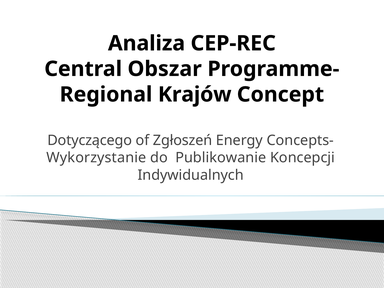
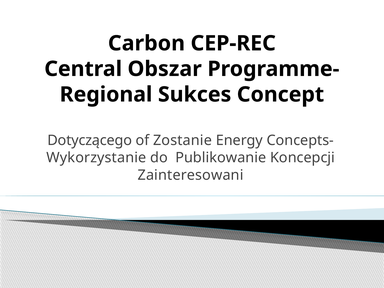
Analiza: Analiza -> Carbon (146, 43)
Krajów: Krajów -> Sukces (195, 95)
Zgłoszeń: Zgłoszeń -> Zostanie (182, 140)
Indywidualnych: Indywidualnych -> Zainteresowani (191, 175)
